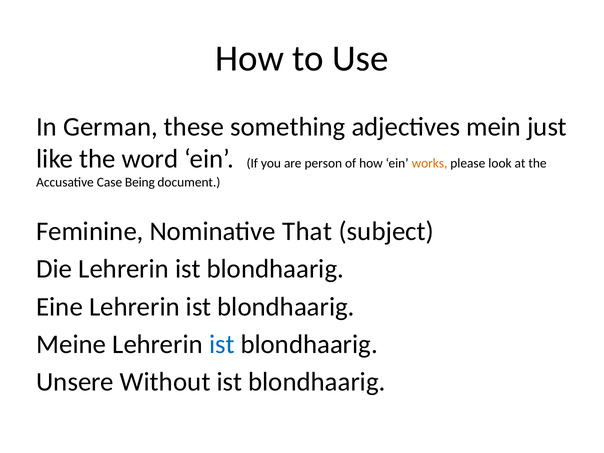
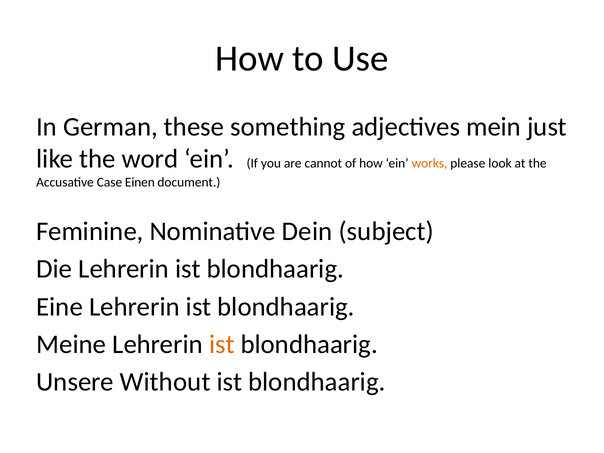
person: person -> cannot (323, 163)
Being: Being -> Einen (140, 182)
That: That -> Dein (307, 231)
ist colour: blue -> orange (222, 344)
